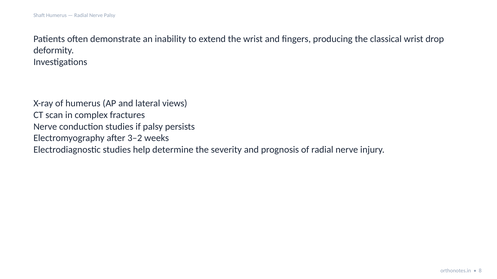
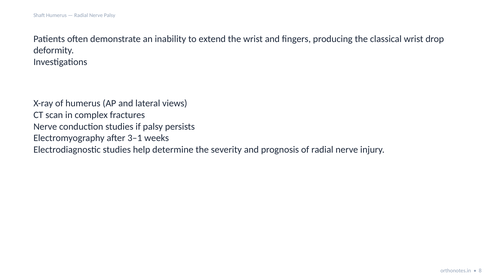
3–2: 3–2 -> 3–1 (135, 138)
